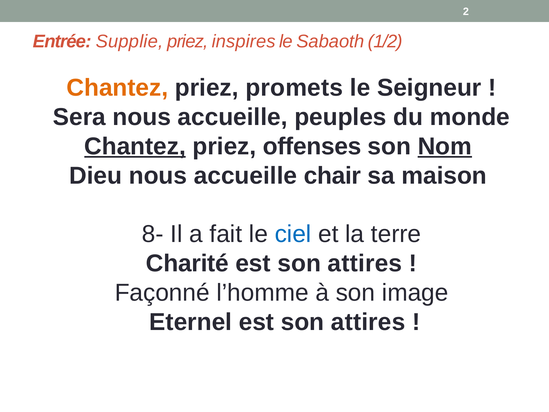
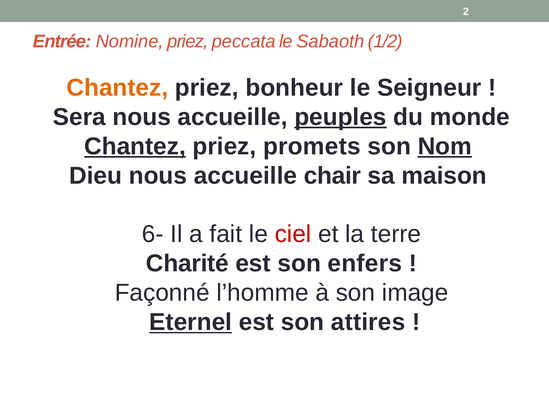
Supplie: Supplie -> Nomine (130, 42)
inspires: inspires -> peccata (244, 42)
promets: promets -> bonheur (294, 88)
peuples underline: none -> present (340, 117)
offenses: offenses -> promets (312, 146)
8-: 8- -> 6- (153, 234)
ciel colour: blue -> red (293, 234)
attires: attires -> enfers (365, 263)
Eternel underline: none -> present (191, 322)
